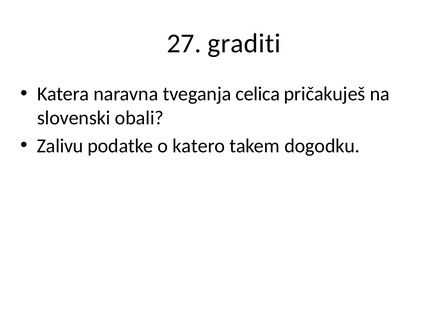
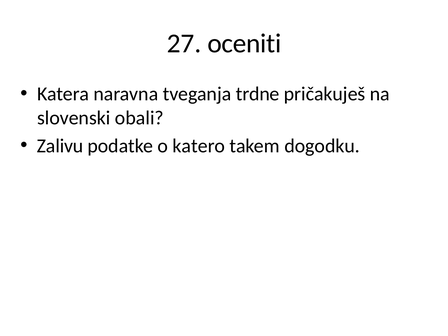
graditi: graditi -> oceniti (244, 43)
celica: celica -> trdne (258, 94)
